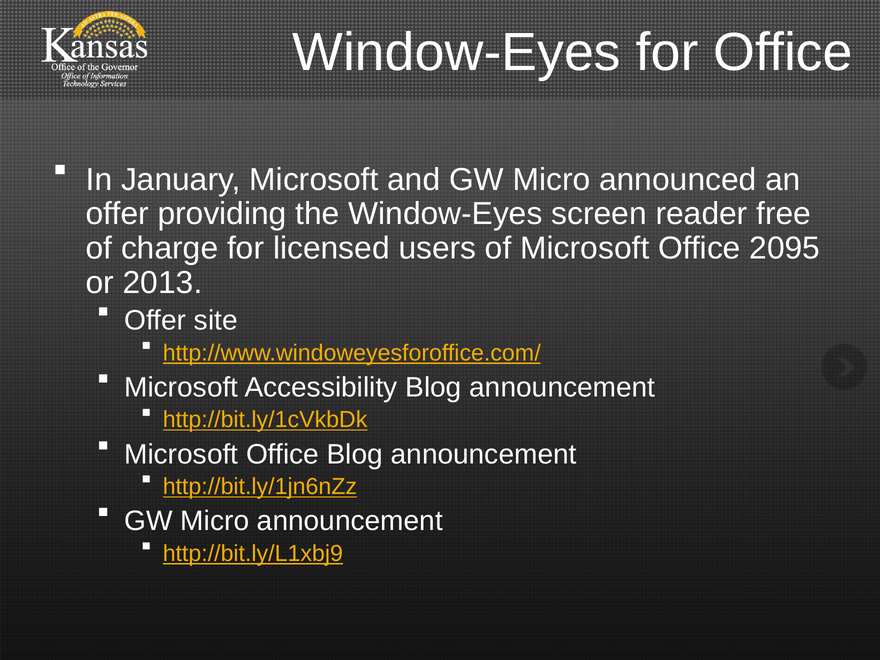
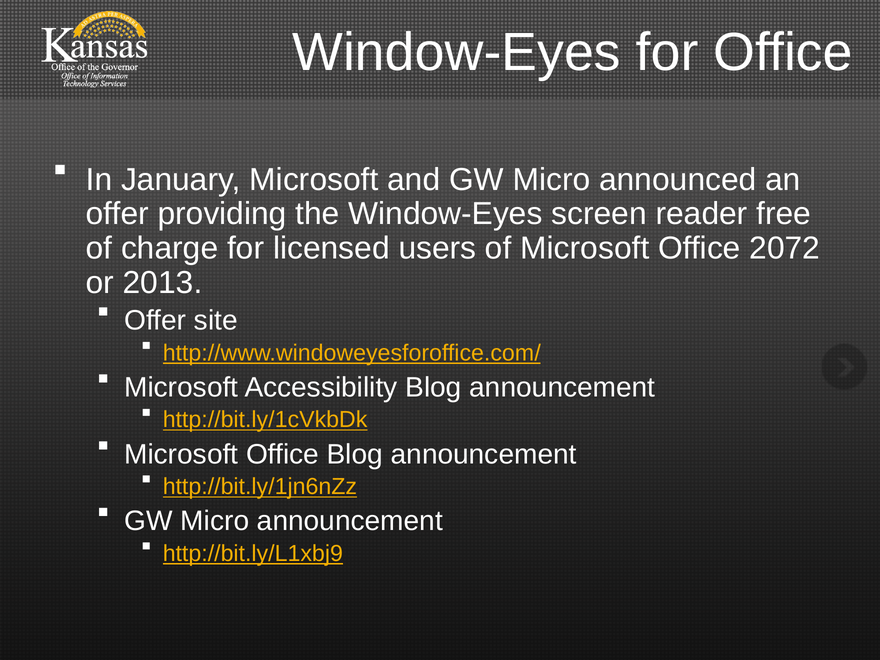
2095: 2095 -> 2072 (785, 248)
